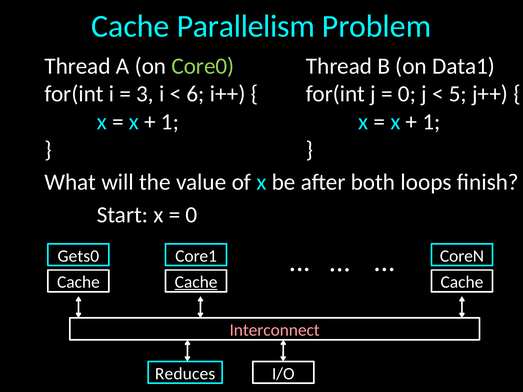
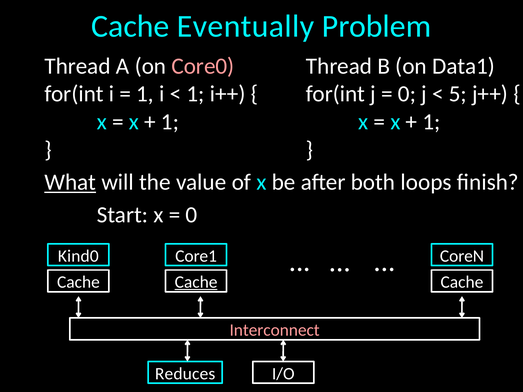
Parallelism: Parallelism -> Eventually (246, 26)
Core0 colour: light green -> pink (203, 66)
3: 3 -> 1 (145, 94)
6: 6 -> 1 (195, 94)
What underline: none -> present (70, 182)
Gets0: Gets0 -> Kind0 (78, 256)
